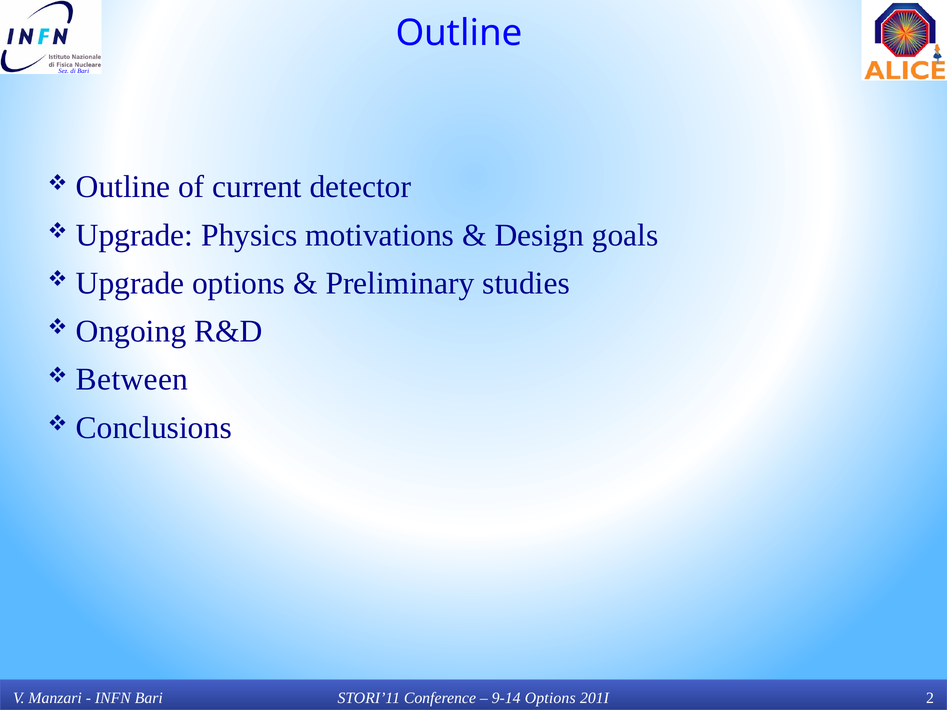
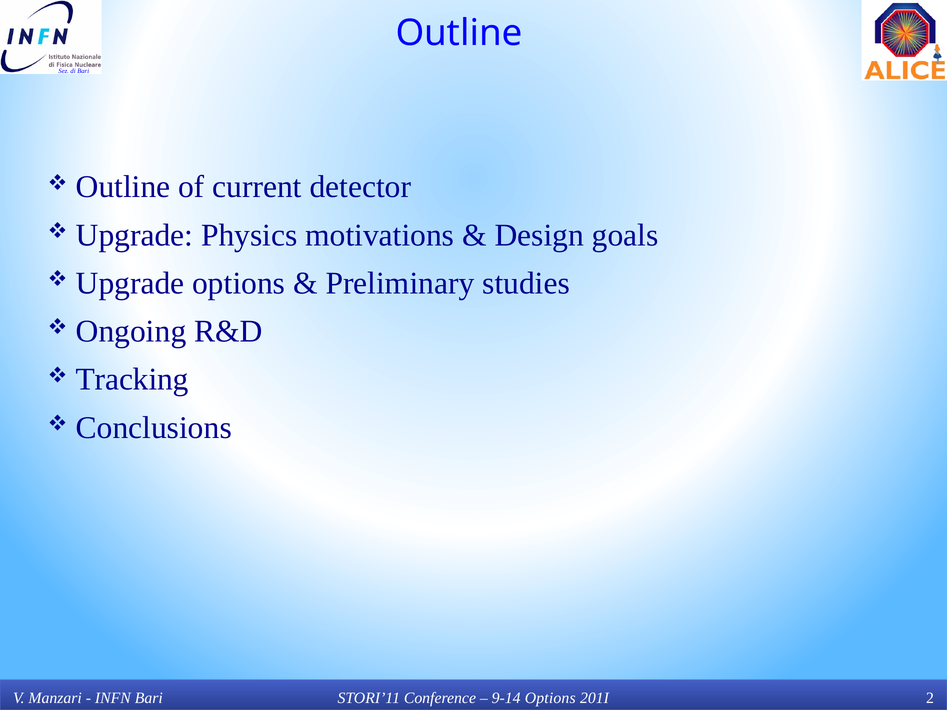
Between: Between -> Tracking (132, 380)
